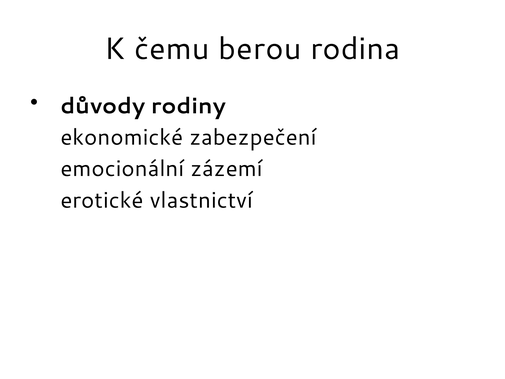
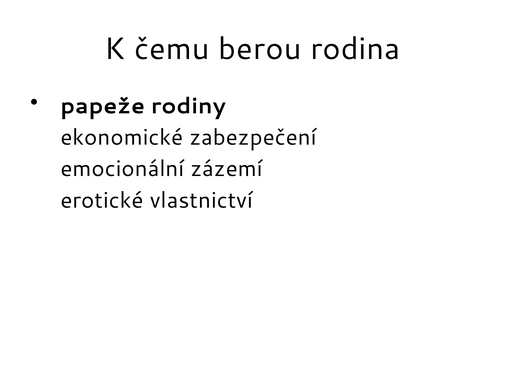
důvody: důvody -> papeže (103, 106)
